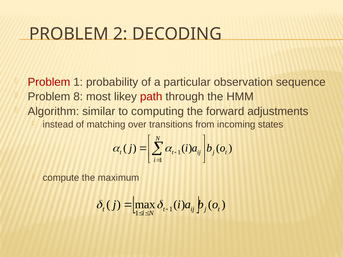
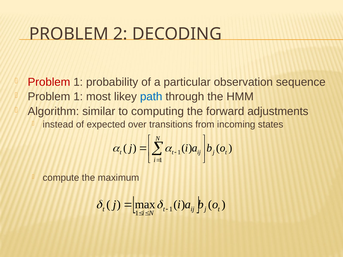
8: 8 -> 1 (78, 97)
path colour: red -> blue (151, 97)
matching: matching -> expected (106, 125)
